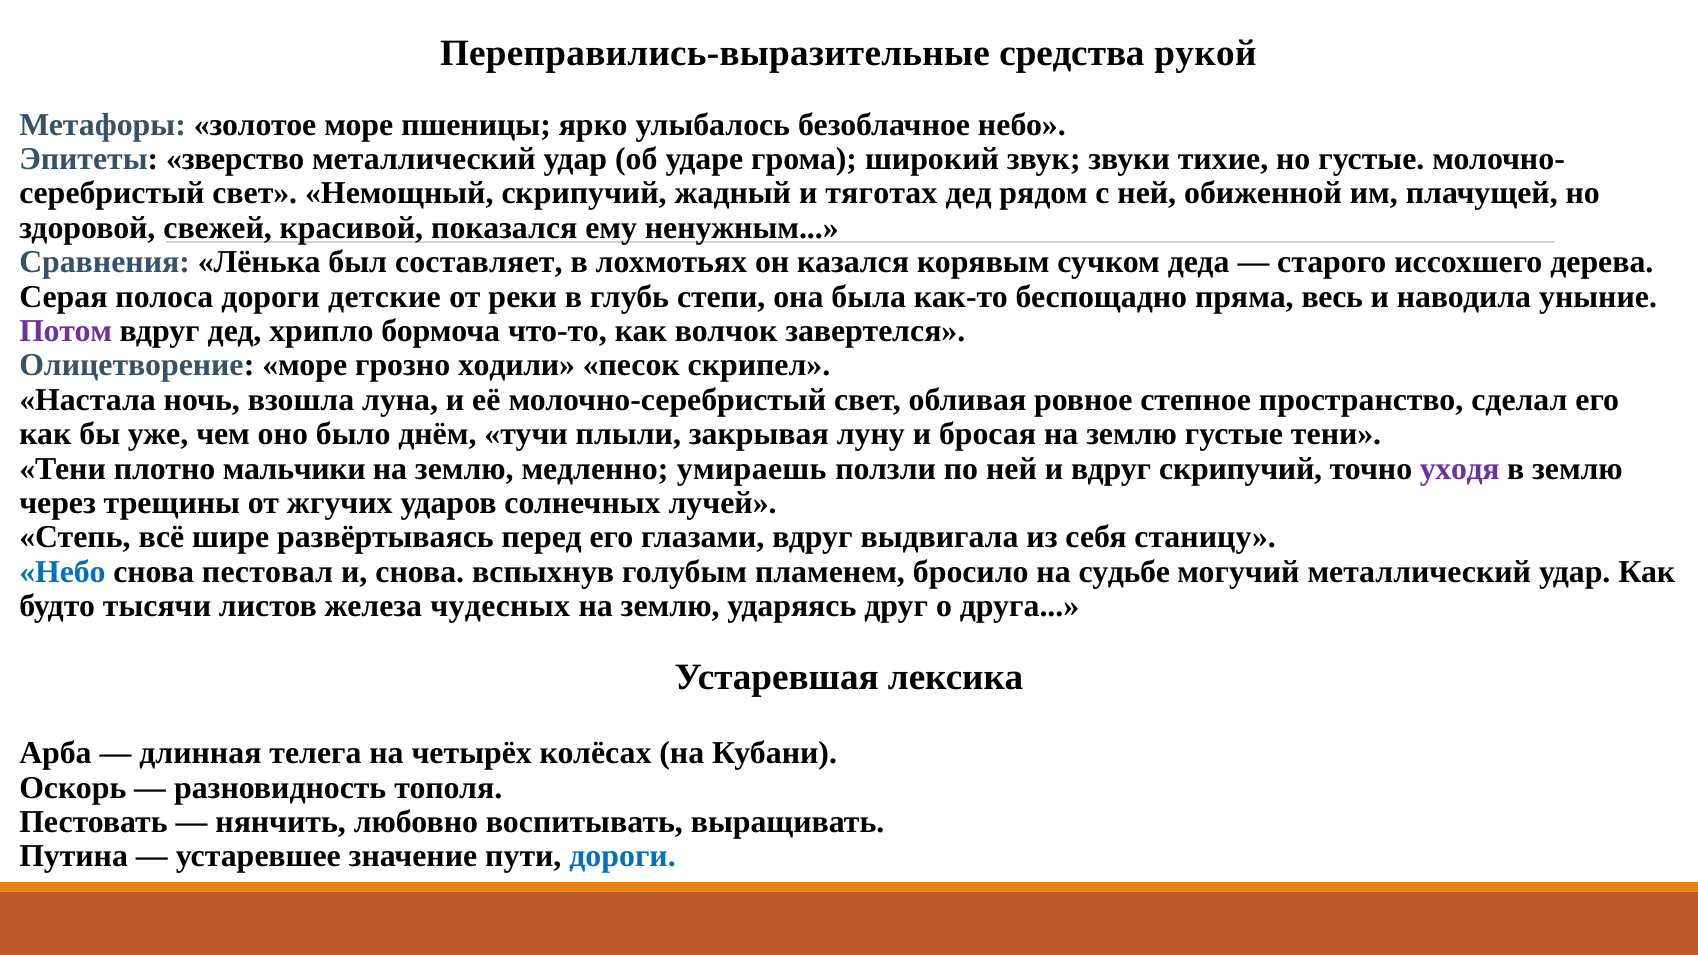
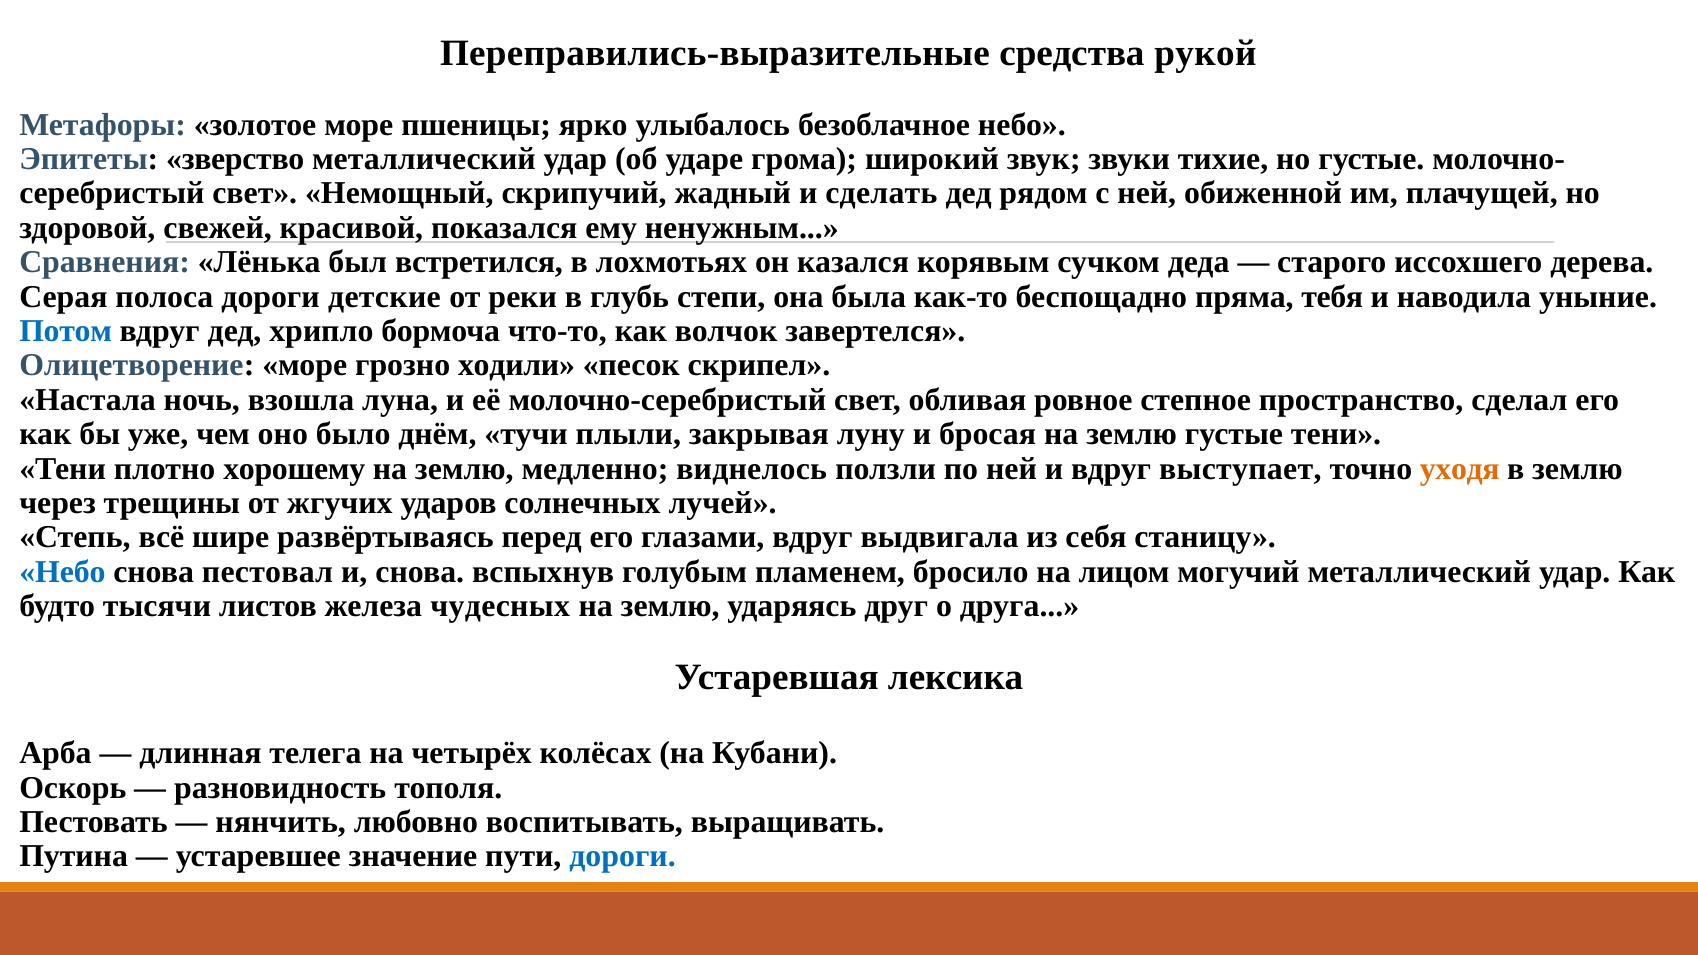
тяготах: тяготах -> сделать (881, 193)
составляет: составляет -> встретился (479, 262)
весь: весь -> тебя (1332, 297)
Потом colour: purple -> blue (66, 331)
мальчики: мальчики -> хорошему (294, 469)
умираешь: умираешь -> виднелось (752, 469)
вдруг скрипучий: скрипучий -> выступает (1240, 469)
уходя colour: purple -> orange (1460, 469)
судьбе: судьбе -> лицом (1124, 572)
